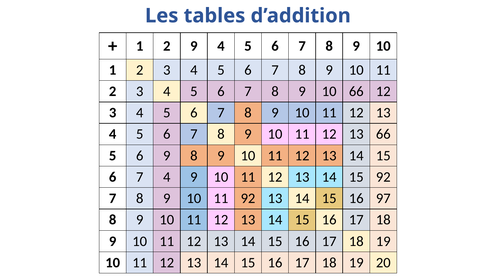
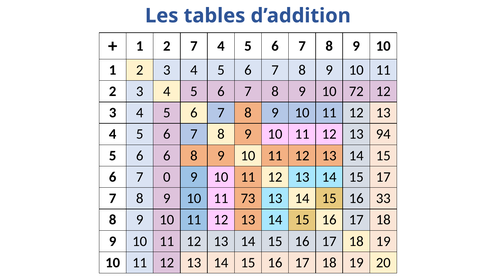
2 9: 9 -> 7 (194, 46)
10 66: 66 -> 72 (356, 91)
13 66: 66 -> 94 (383, 134)
6 9: 9 -> 6 (167, 156)
7 4: 4 -> 0 (167, 177)
15 92: 92 -> 17 (383, 177)
11 92: 92 -> 73 (248, 198)
97: 97 -> 33 (383, 198)
